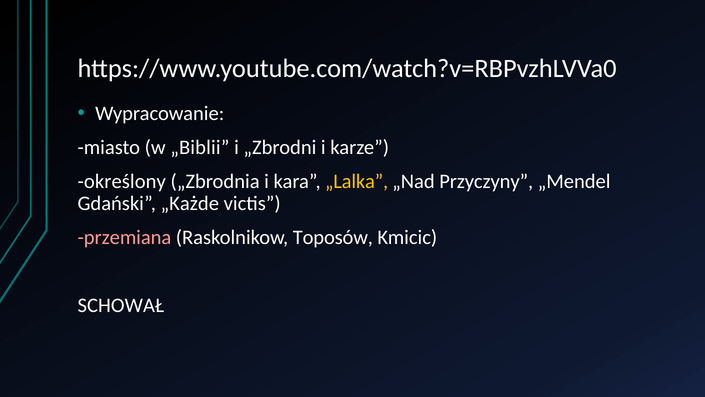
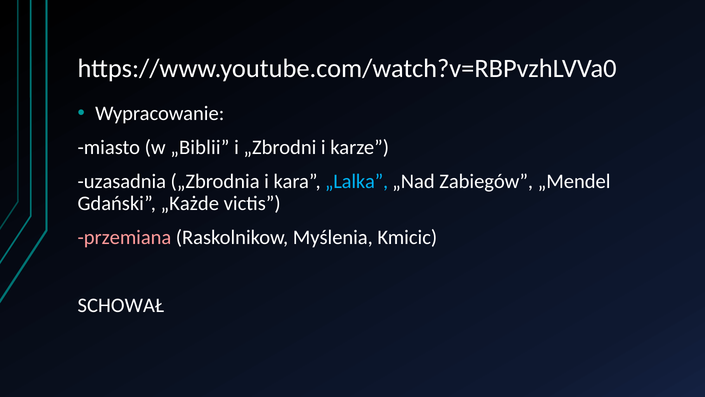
określony: określony -> uzasadnia (122, 181)
„Lalka colour: yellow -> light blue (357, 181)
Przyczyny: Przyczyny -> Zabiegów (486, 181)
Toposów: Toposów -> Myślenia (333, 237)
